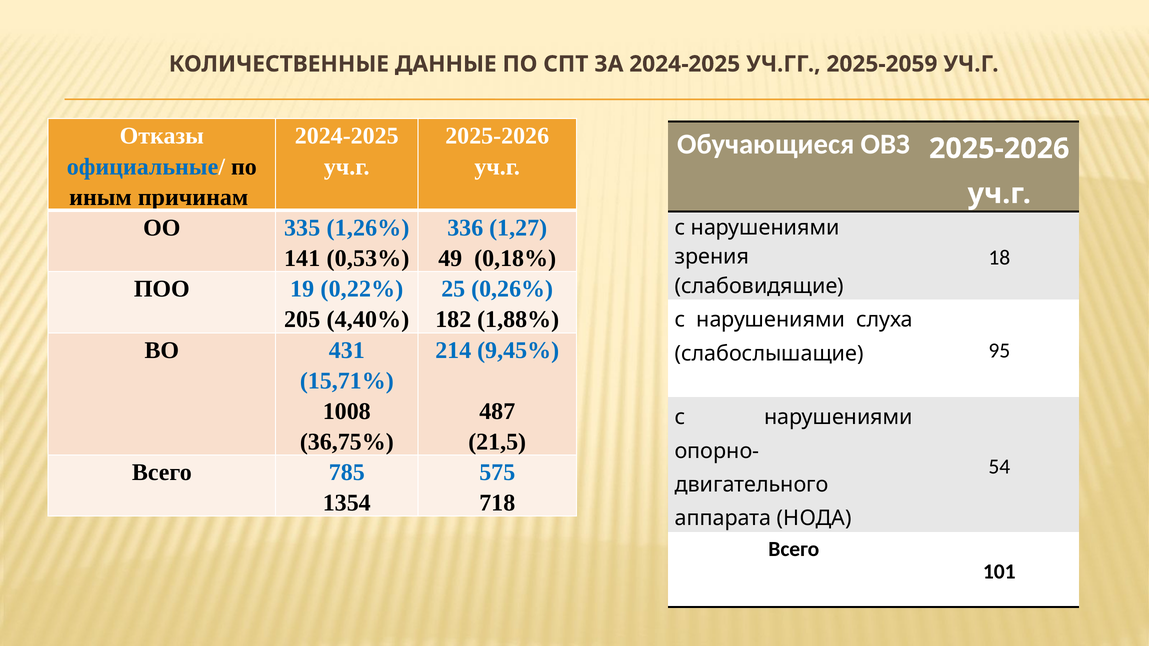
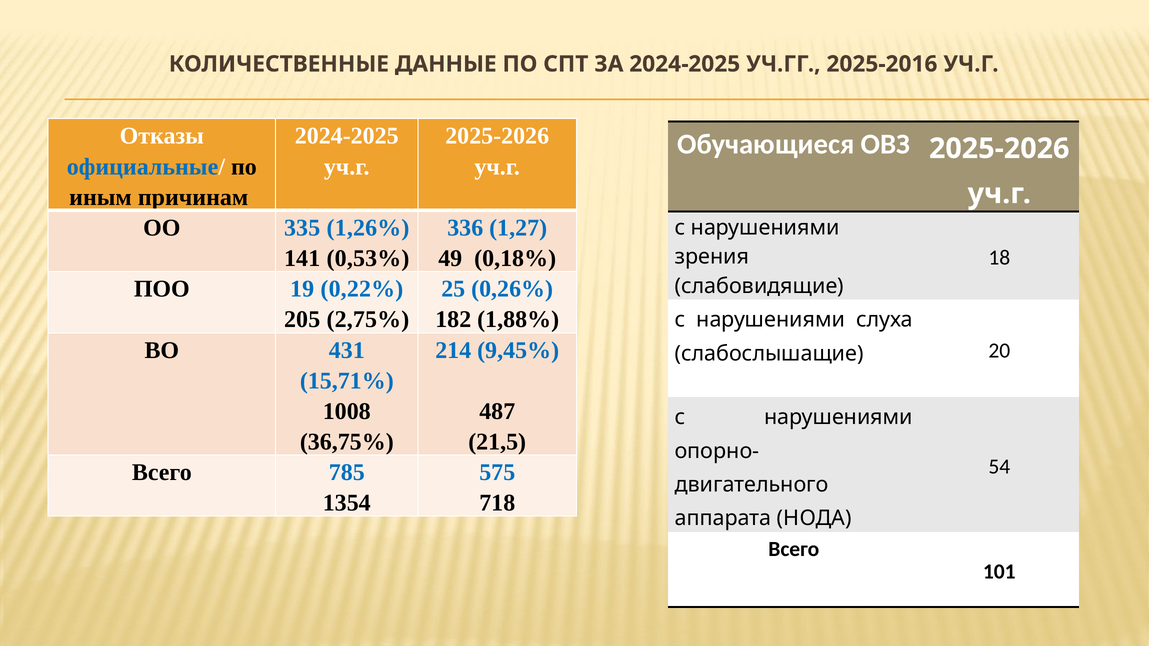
2025-2059: 2025-2059 -> 2025-2016 (882, 64)
4,40%: 4,40% -> 2,75% (368, 320)
95: 95 -> 20 (999, 351)
